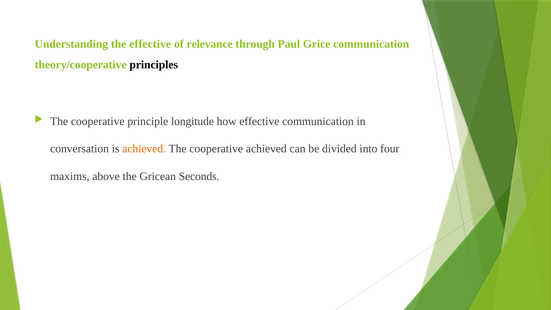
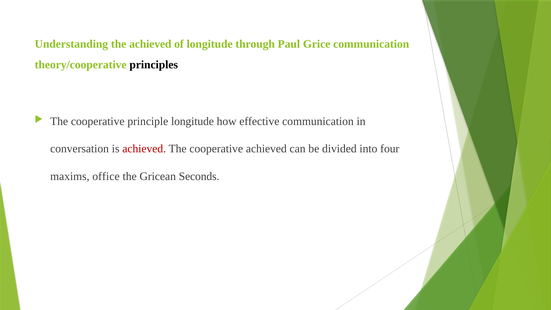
the effective: effective -> achieved (150, 44)
of relevance: relevance -> longitude (210, 44)
achieved colour: orange -> red (144, 149)
above: above -> office (106, 176)
